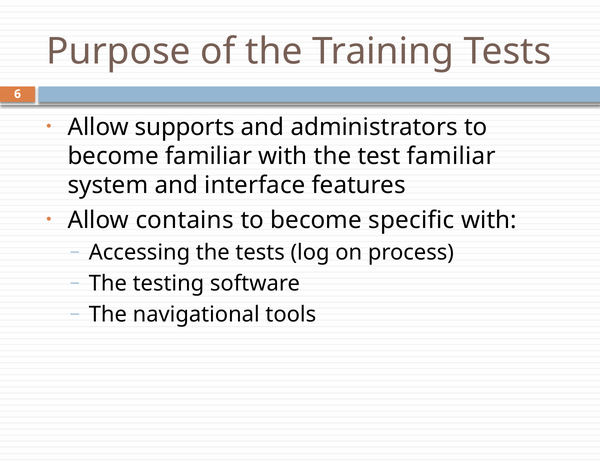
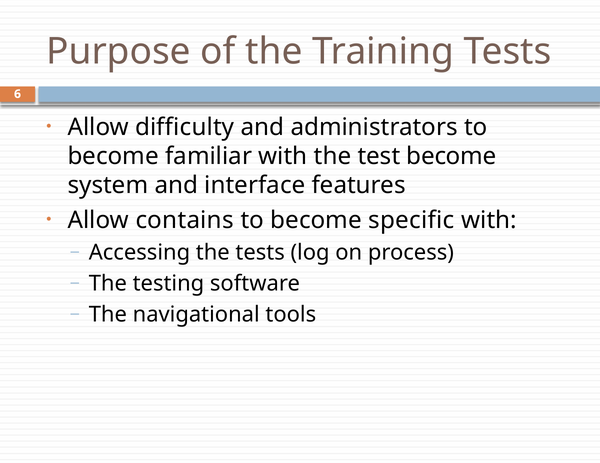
supports: supports -> difficulty (185, 127)
test familiar: familiar -> become (451, 157)
